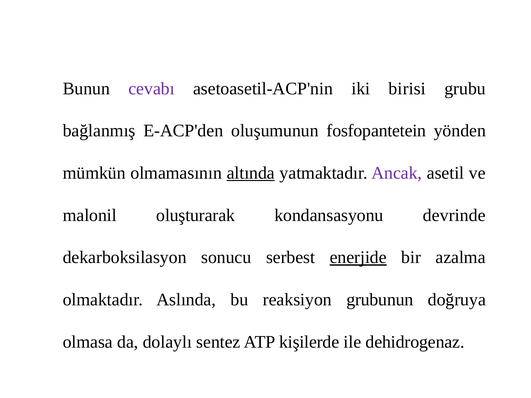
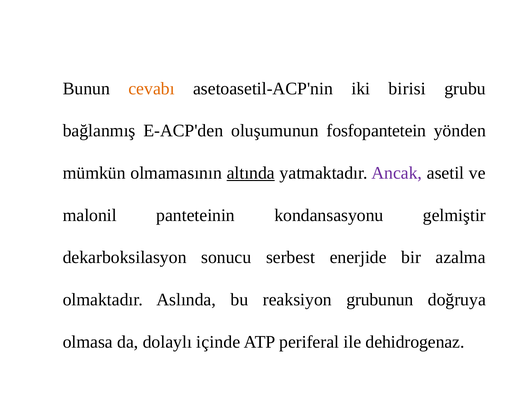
cevabı colour: purple -> orange (152, 89)
oluşturarak: oluşturarak -> panteteinin (196, 215)
devrinde: devrinde -> gelmiştir (454, 215)
enerjide underline: present -> none (358, 258)
sentez: sentez -> içinde (218, 342)
kişilerde: kişilerde -> periferal (309, 342)
